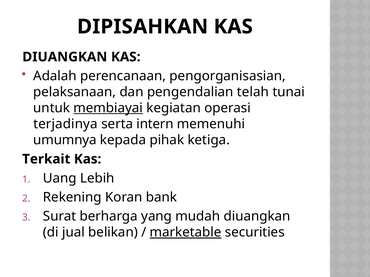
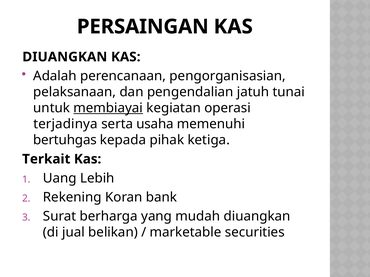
DIPISAHKAN: DIPISAHKAN -> PERSAINGAN (143, 27)
telah: telah -> jatuh (253, 92)
intern: intern -> usaha (155, 124)
umumnya: umumnya -> bertuhgas (65, 140)
marketable underline: present -> none (186, 233)
